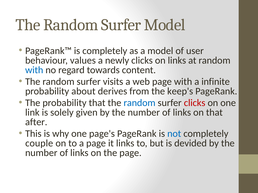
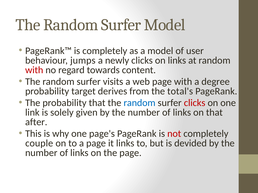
values: values -> jumps (83, 60)
with colour: blue -> red (34, 70)
infinite: infinite -> degree (216, 82)
about: about -> target (84, 91)
keep's: keep's -> total's (180, 91)
not colour: blue -> red (174, 134)
